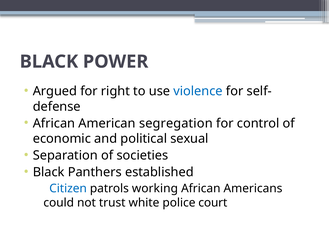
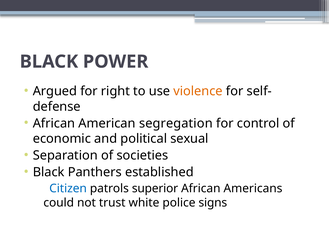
violence colour: blue -> orange (198, 91)
working: working -> superior (155, 188)
court: court -> signs (213, 202)
